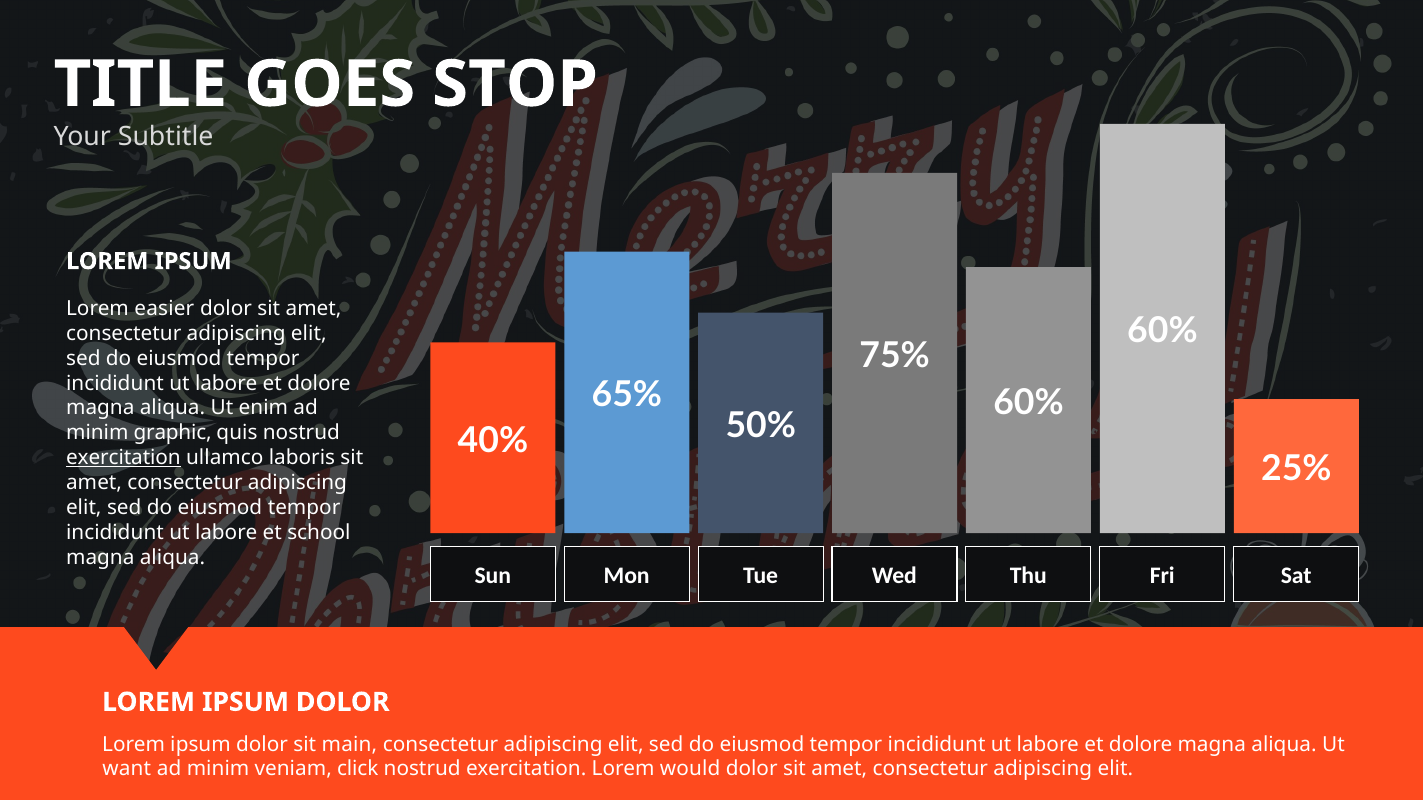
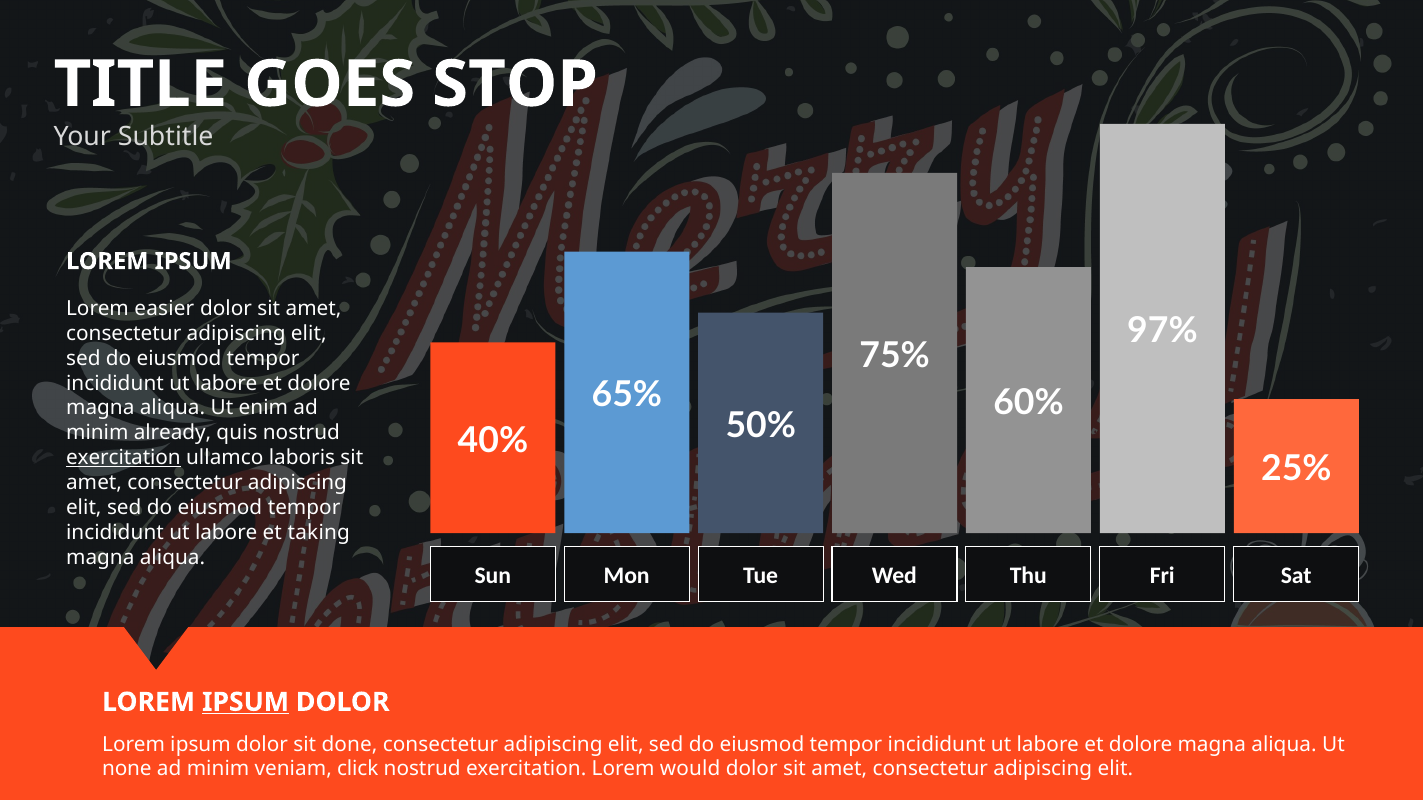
60%: 60% -> 97% (1162, 331)
graphic: graphic -> already (173, 433)
school: school -> taking (319, 533)
IPSUM underline: none -> present (246, 702)
main: main -> done (350, 745)
want: want -> none (127, 770)
